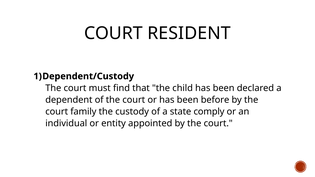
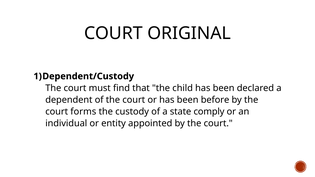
RESIDENT: RESIDENT -> ORIGINAL (189, 33)
family: family -> forms (83, 112)
